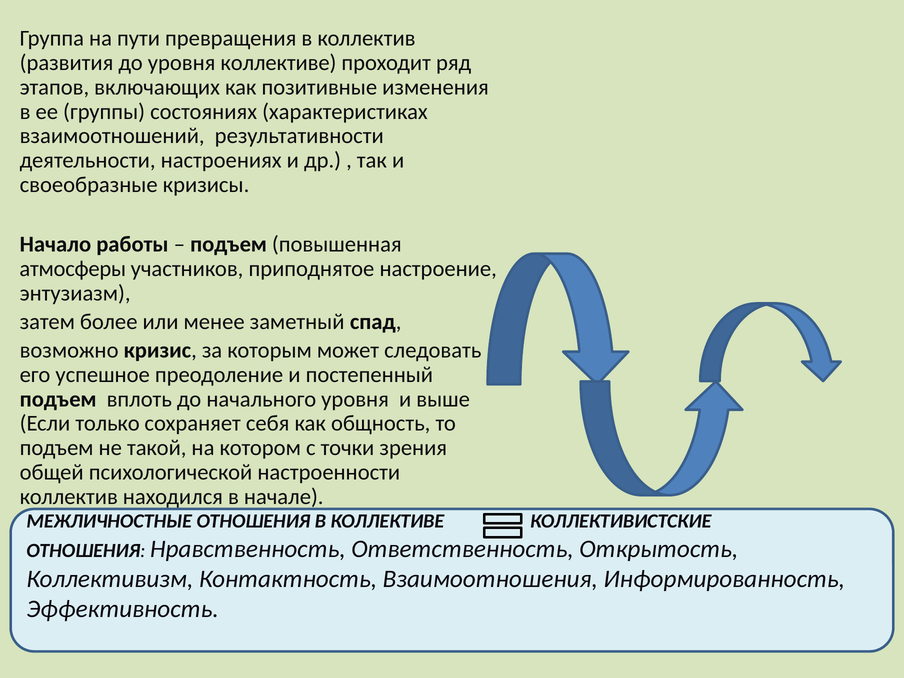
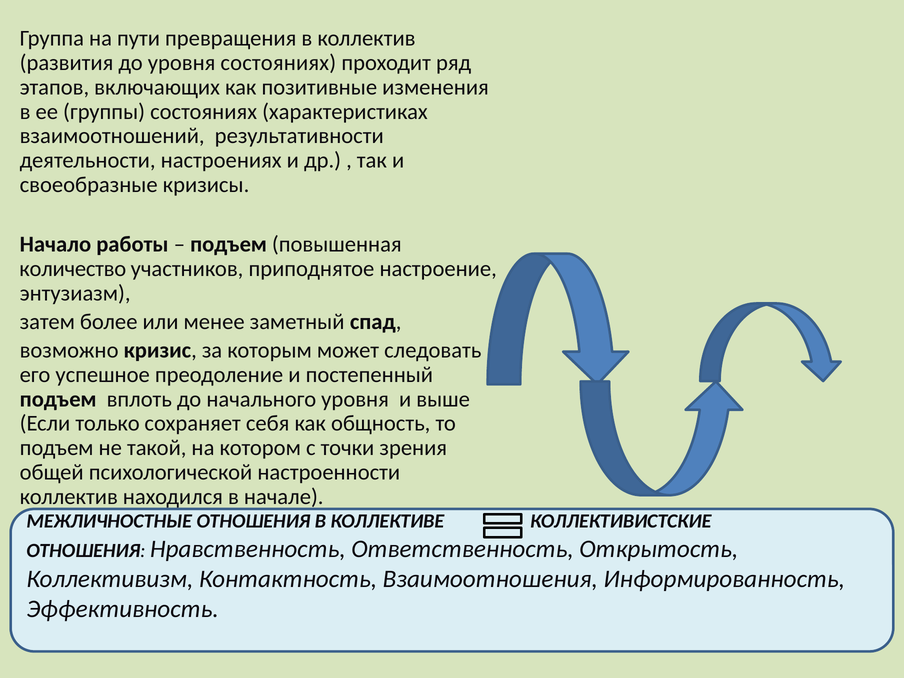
уровня коллективе: коллективе -> состояниях (278, 63)
атмосферы: атмосферы -> количество (73, 269)
